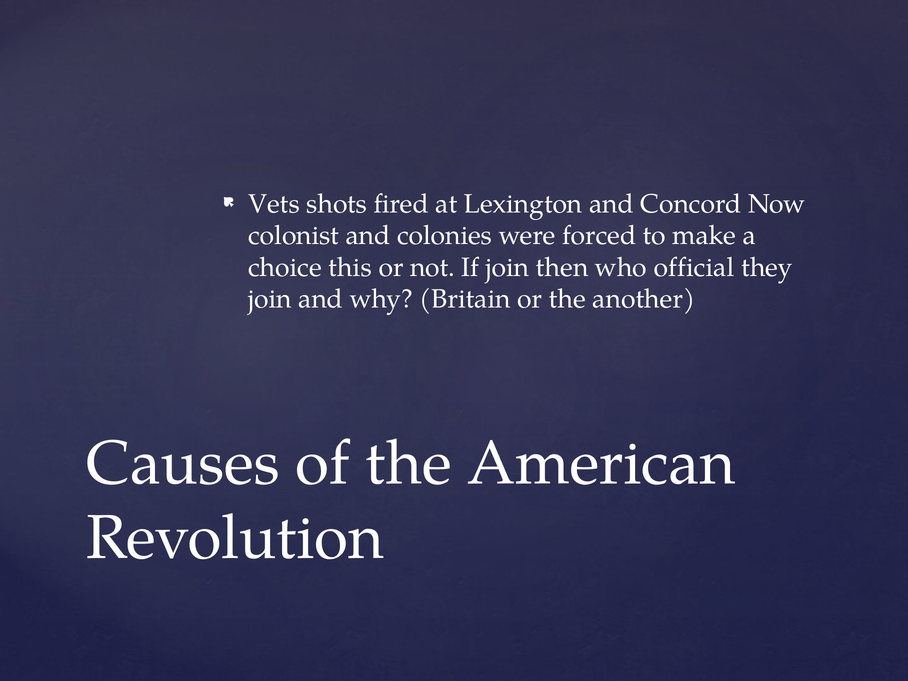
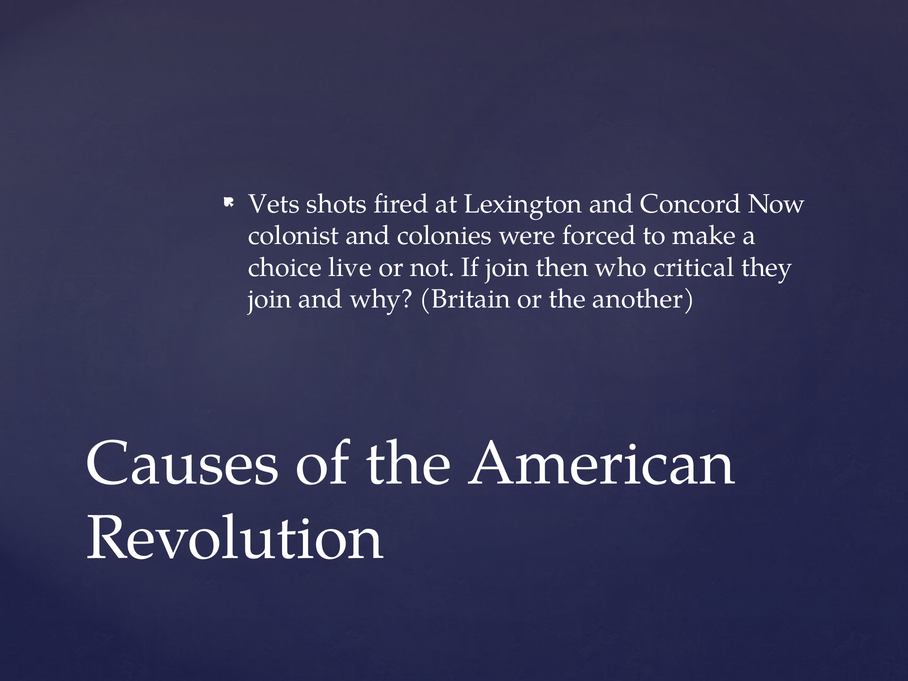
this: this -> live (350, 267)
official: official -> critical (694, 267)
